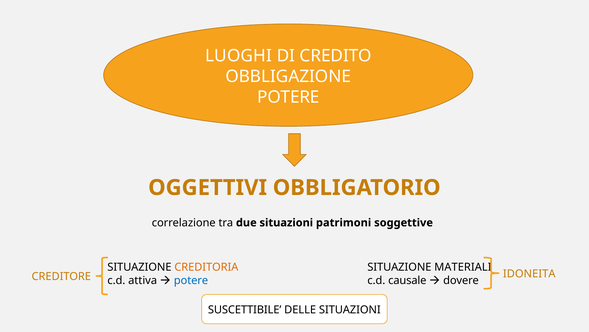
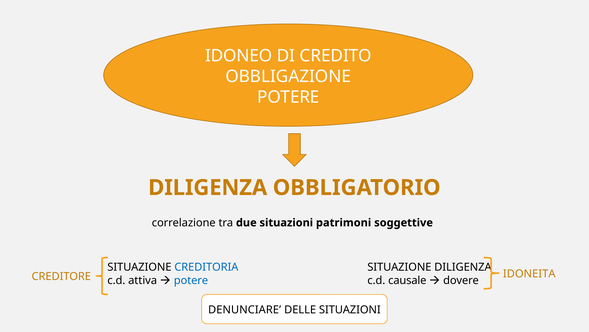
LUOGHI: LUOGHI -> IDONEO (239, 56)
OGGETTIVI: OGGETTIVI -> DILIGENZA (208, 187)
CREDITORIA colour: orange -> blue (206, 267)
SITUAZIONE MATERIALI: MATERIALI -> DILIGENZA (463, 267)
SUSCETTIBILE: SUSCETTIBILE -> DENUNCIARE (245, 309)
